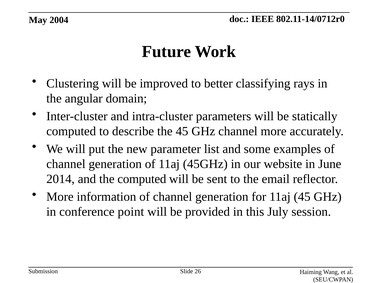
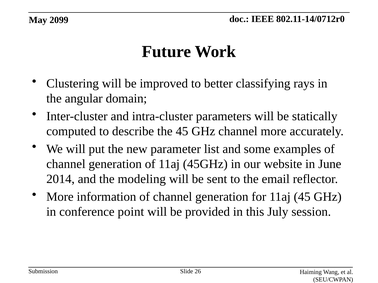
2004: 2004 -> 2099 (59, 20)
the computed: computed -> modeling (142, 179)
